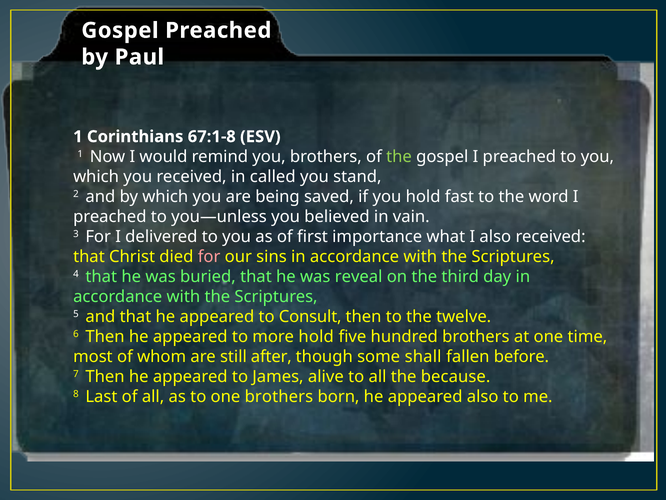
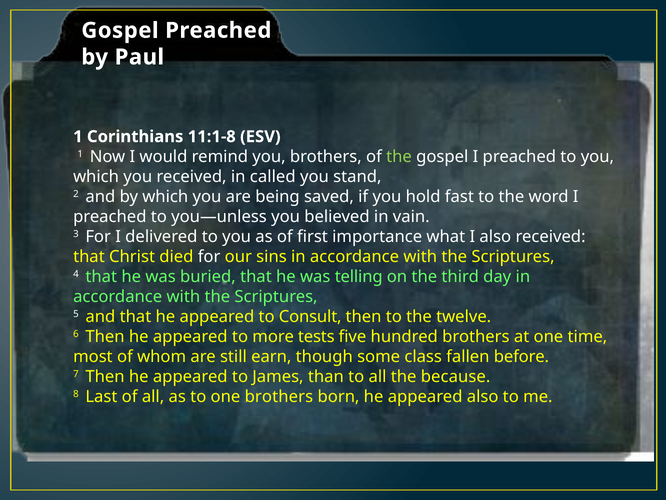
67:1-8: 67:1-8 -> 11:1-8 (212, 137)
for colour: pink -> white (209, 256)
reveal: reveal -> telling (359, 276)
more hold: hold -> tests (316, 336)
after: after -> earn (271, 356)
shall: shall -> class (423, 356)
alive: alive -> than (326, 376)
